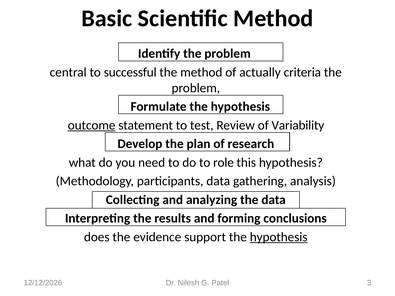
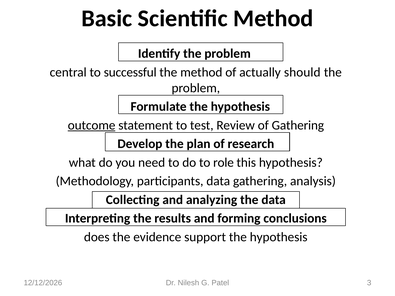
criteria: criteria -> should (302, 72)
of Variability: Variability -> Gathering (298, 125)
hypothesis underline: present -> none (279, 237)
